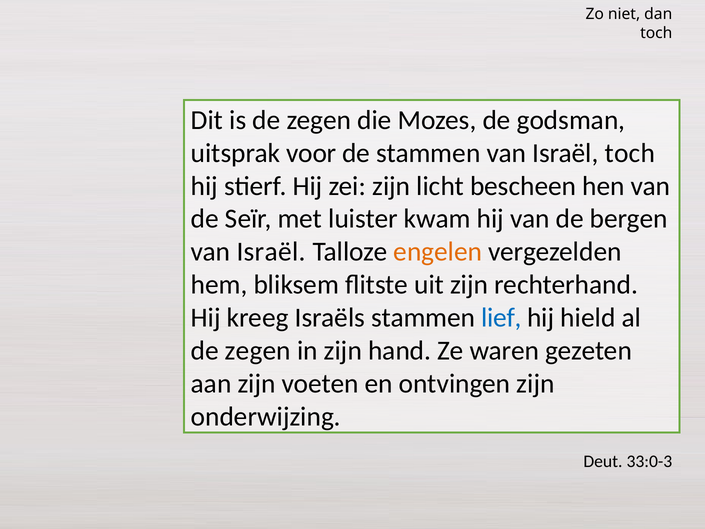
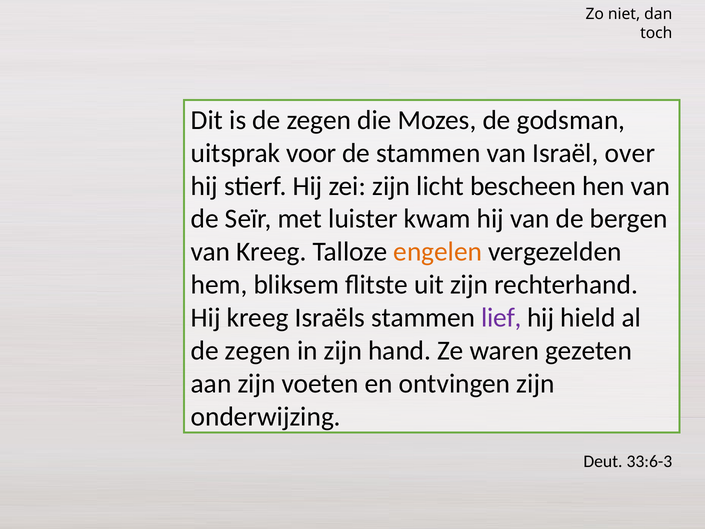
Israël toch: toch -> over (630, 153)
Israël: Israël -> Kreeg (271, 252)
lief colour: blue -> purple (501, 318)
33:0-3: 33:0-3 -> 33:6-3 (649, 461)
